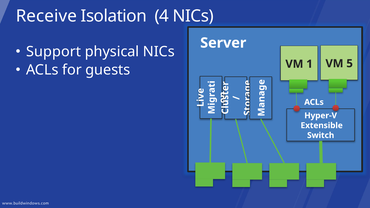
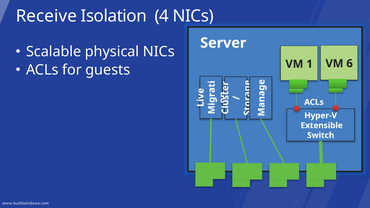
Support: Support -> Scalable (54, 52)
5: 5 -> 6 (350, 64)
